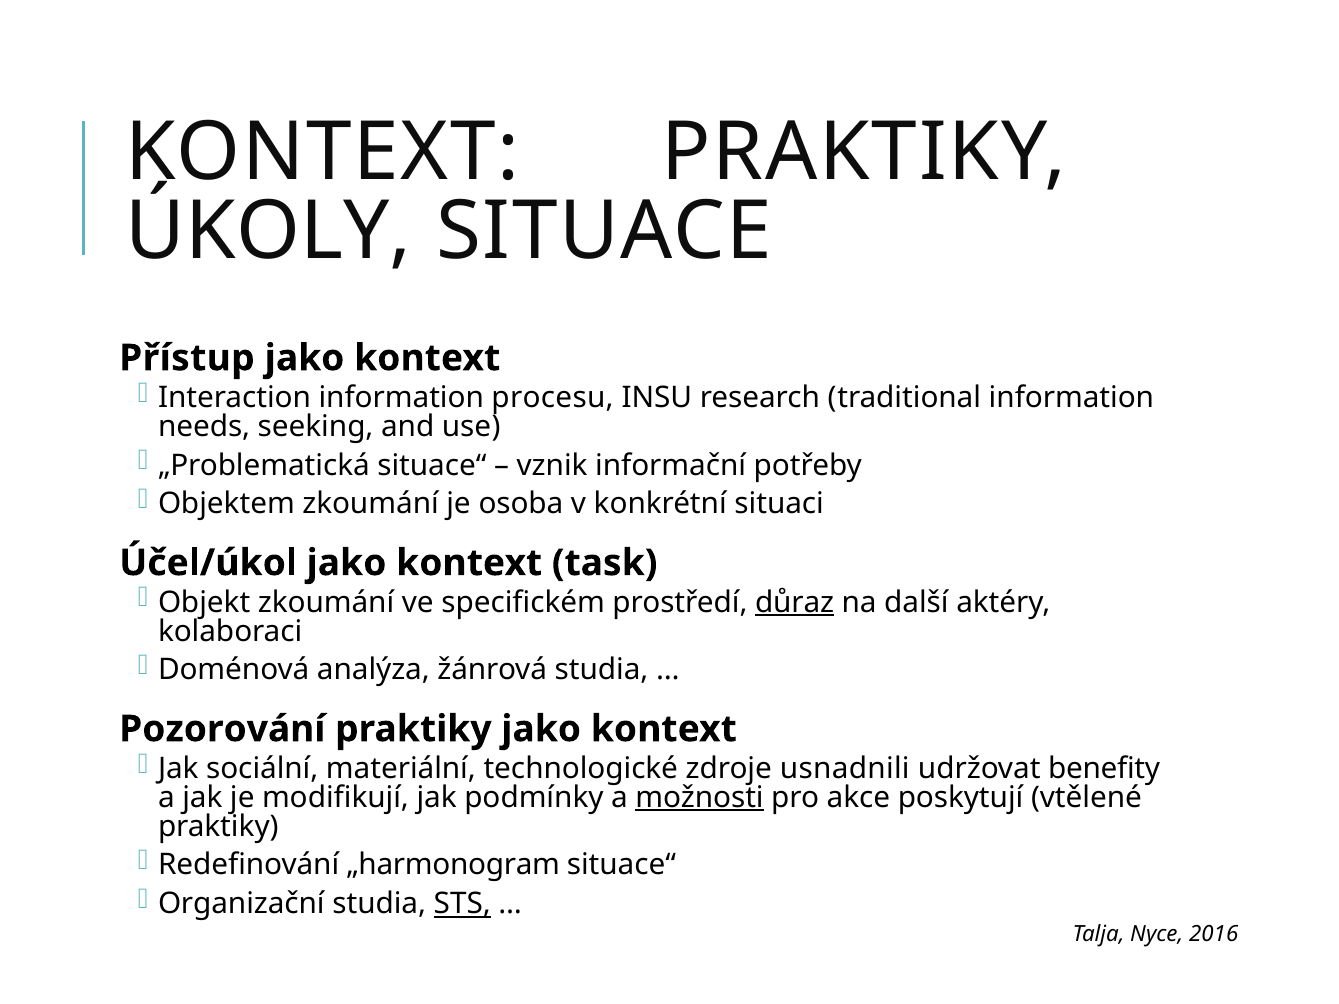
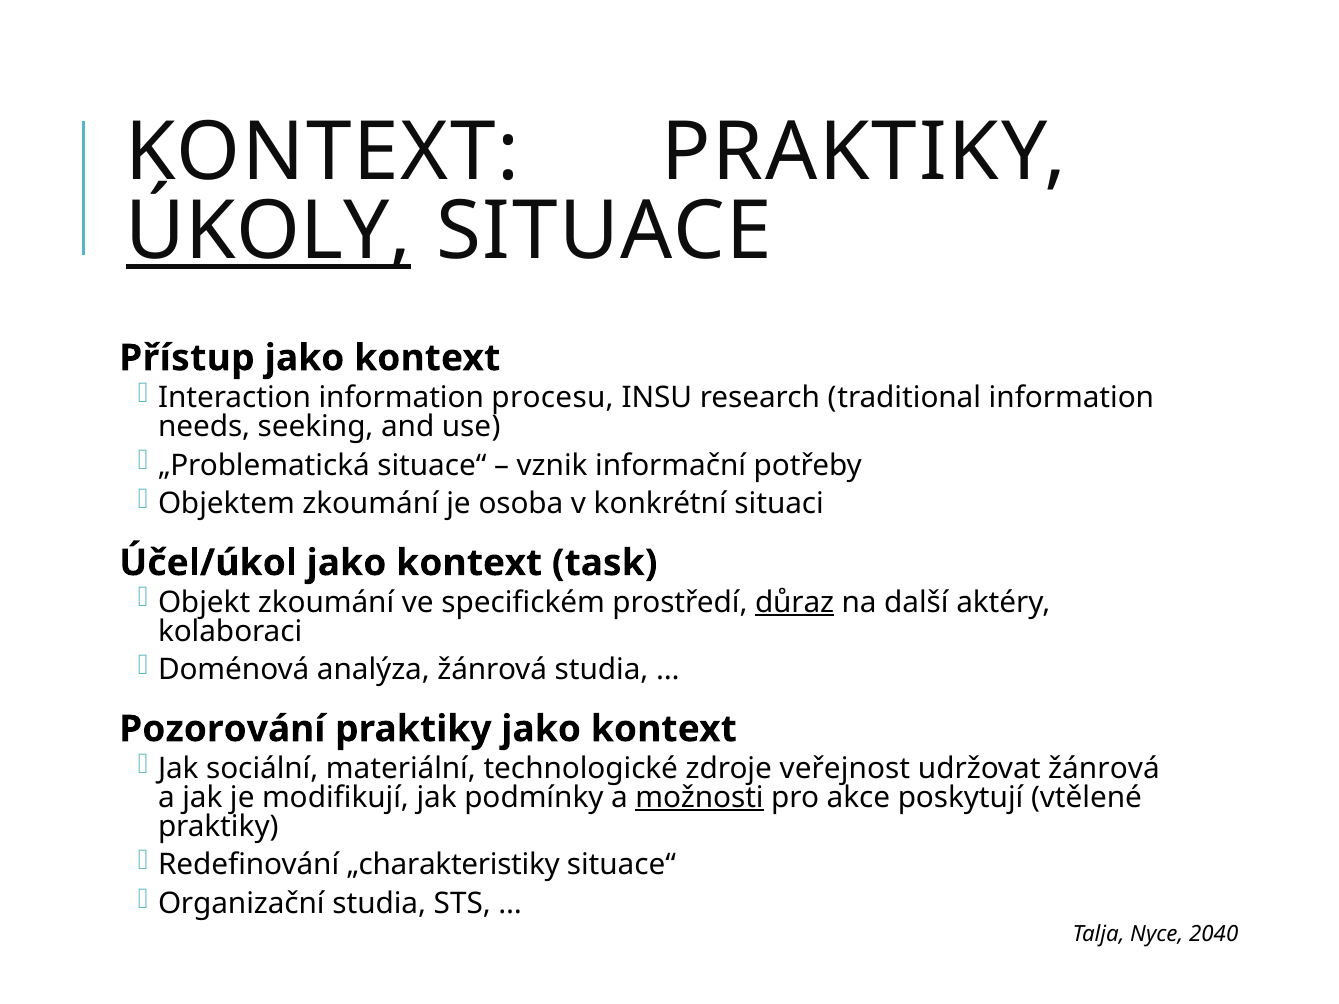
ÚKOLY underline: none -> present (269, 231)
usnadnili: usnadnili -> veřejnost (845, 769)
udržovat benefity: benefity -> žánrová (1104, 769)
„harmonogram: „harmonogram -> „charakteristiky (453, 865)
STS underline: present -> none (462, 904)
2016: 2016 -> 2040 (1214, 934)
